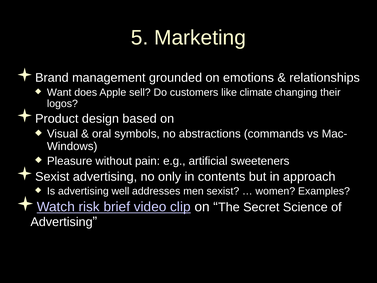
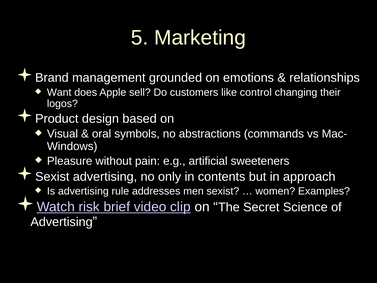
climate: climate -> control (256, 92)
well: well -> rule (120, 191)
